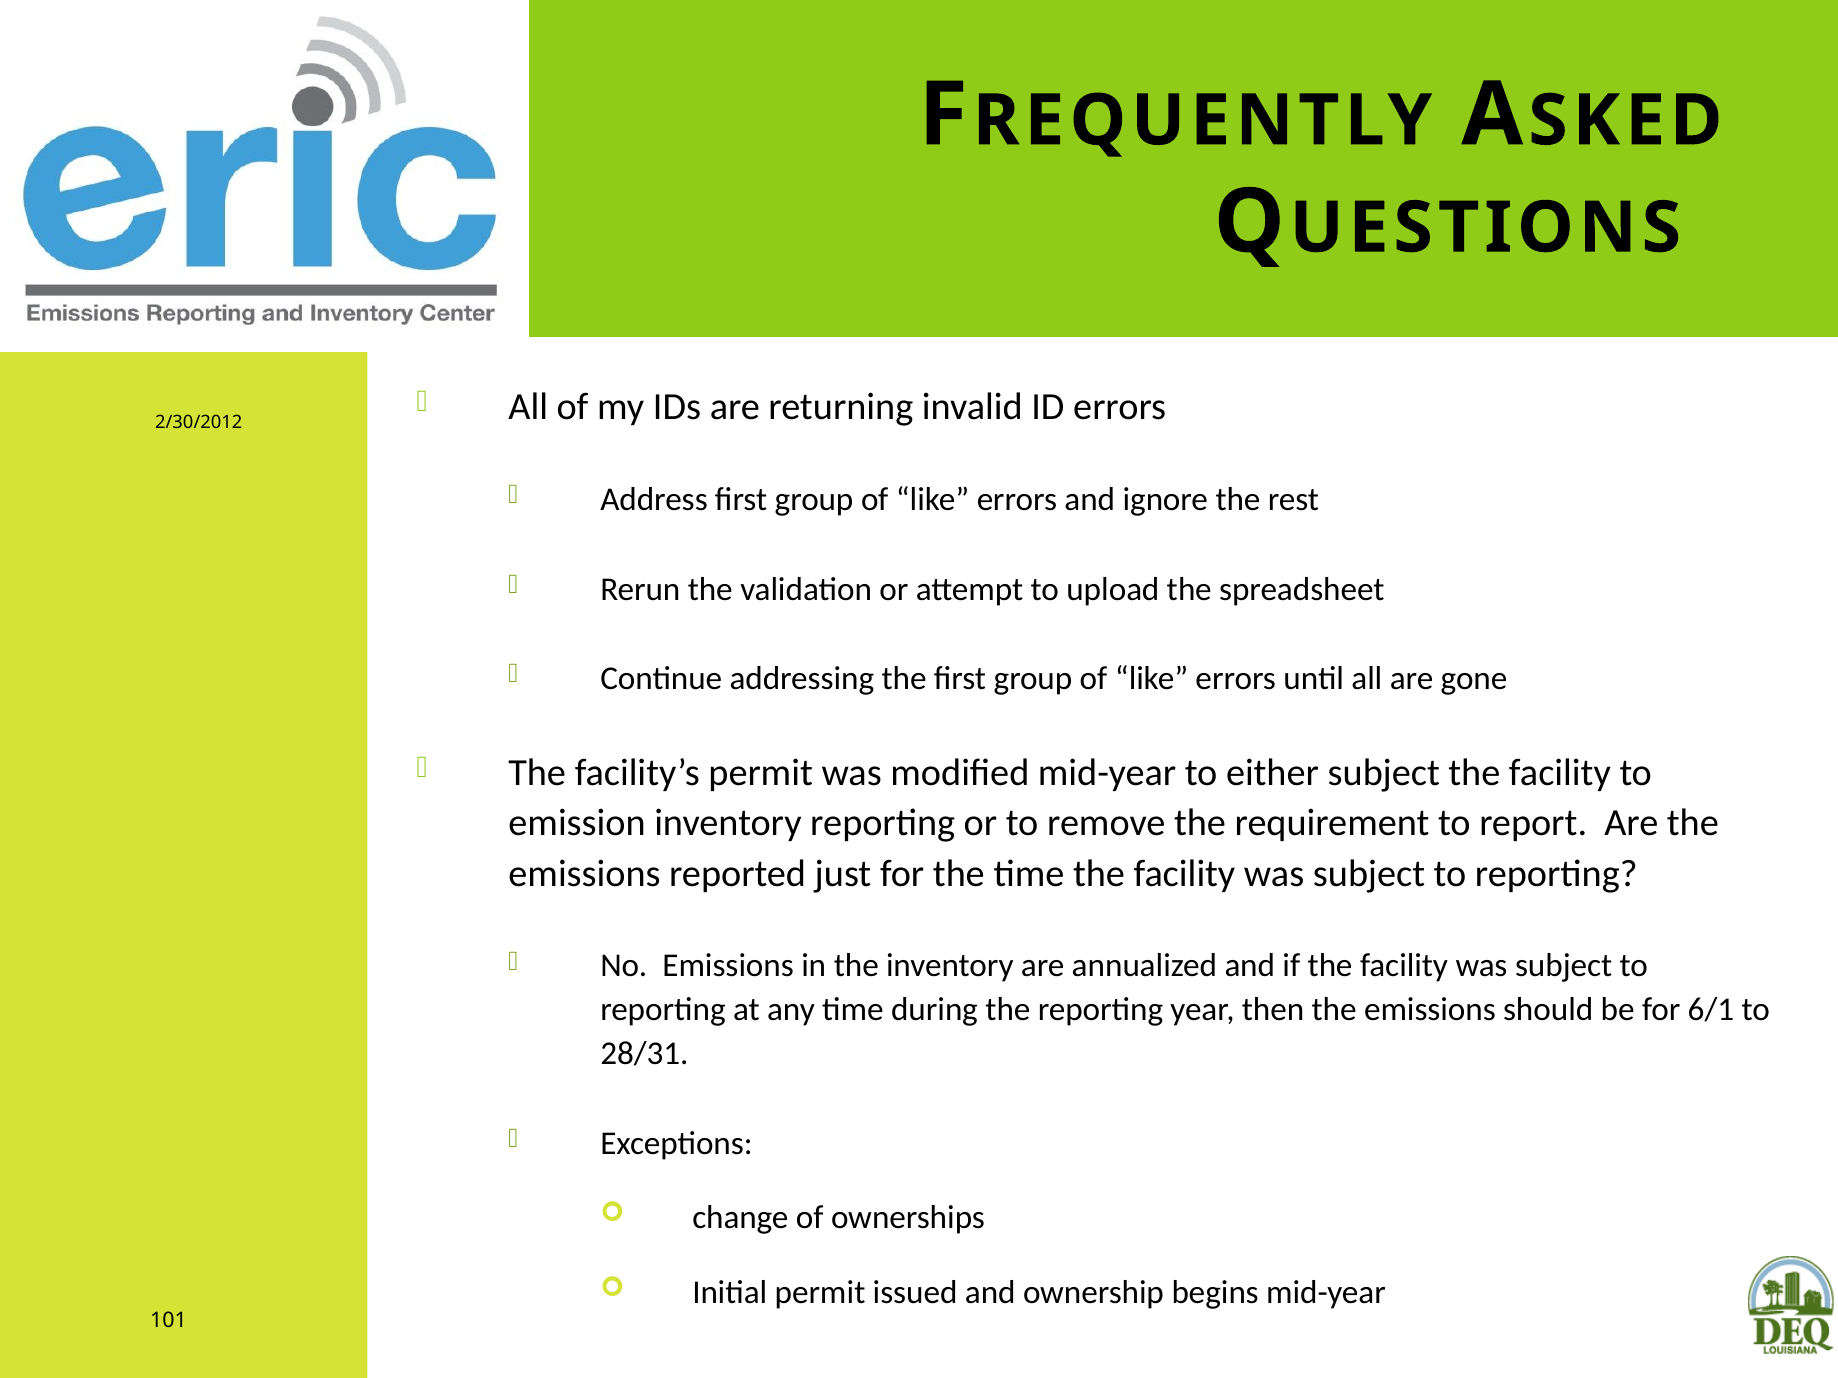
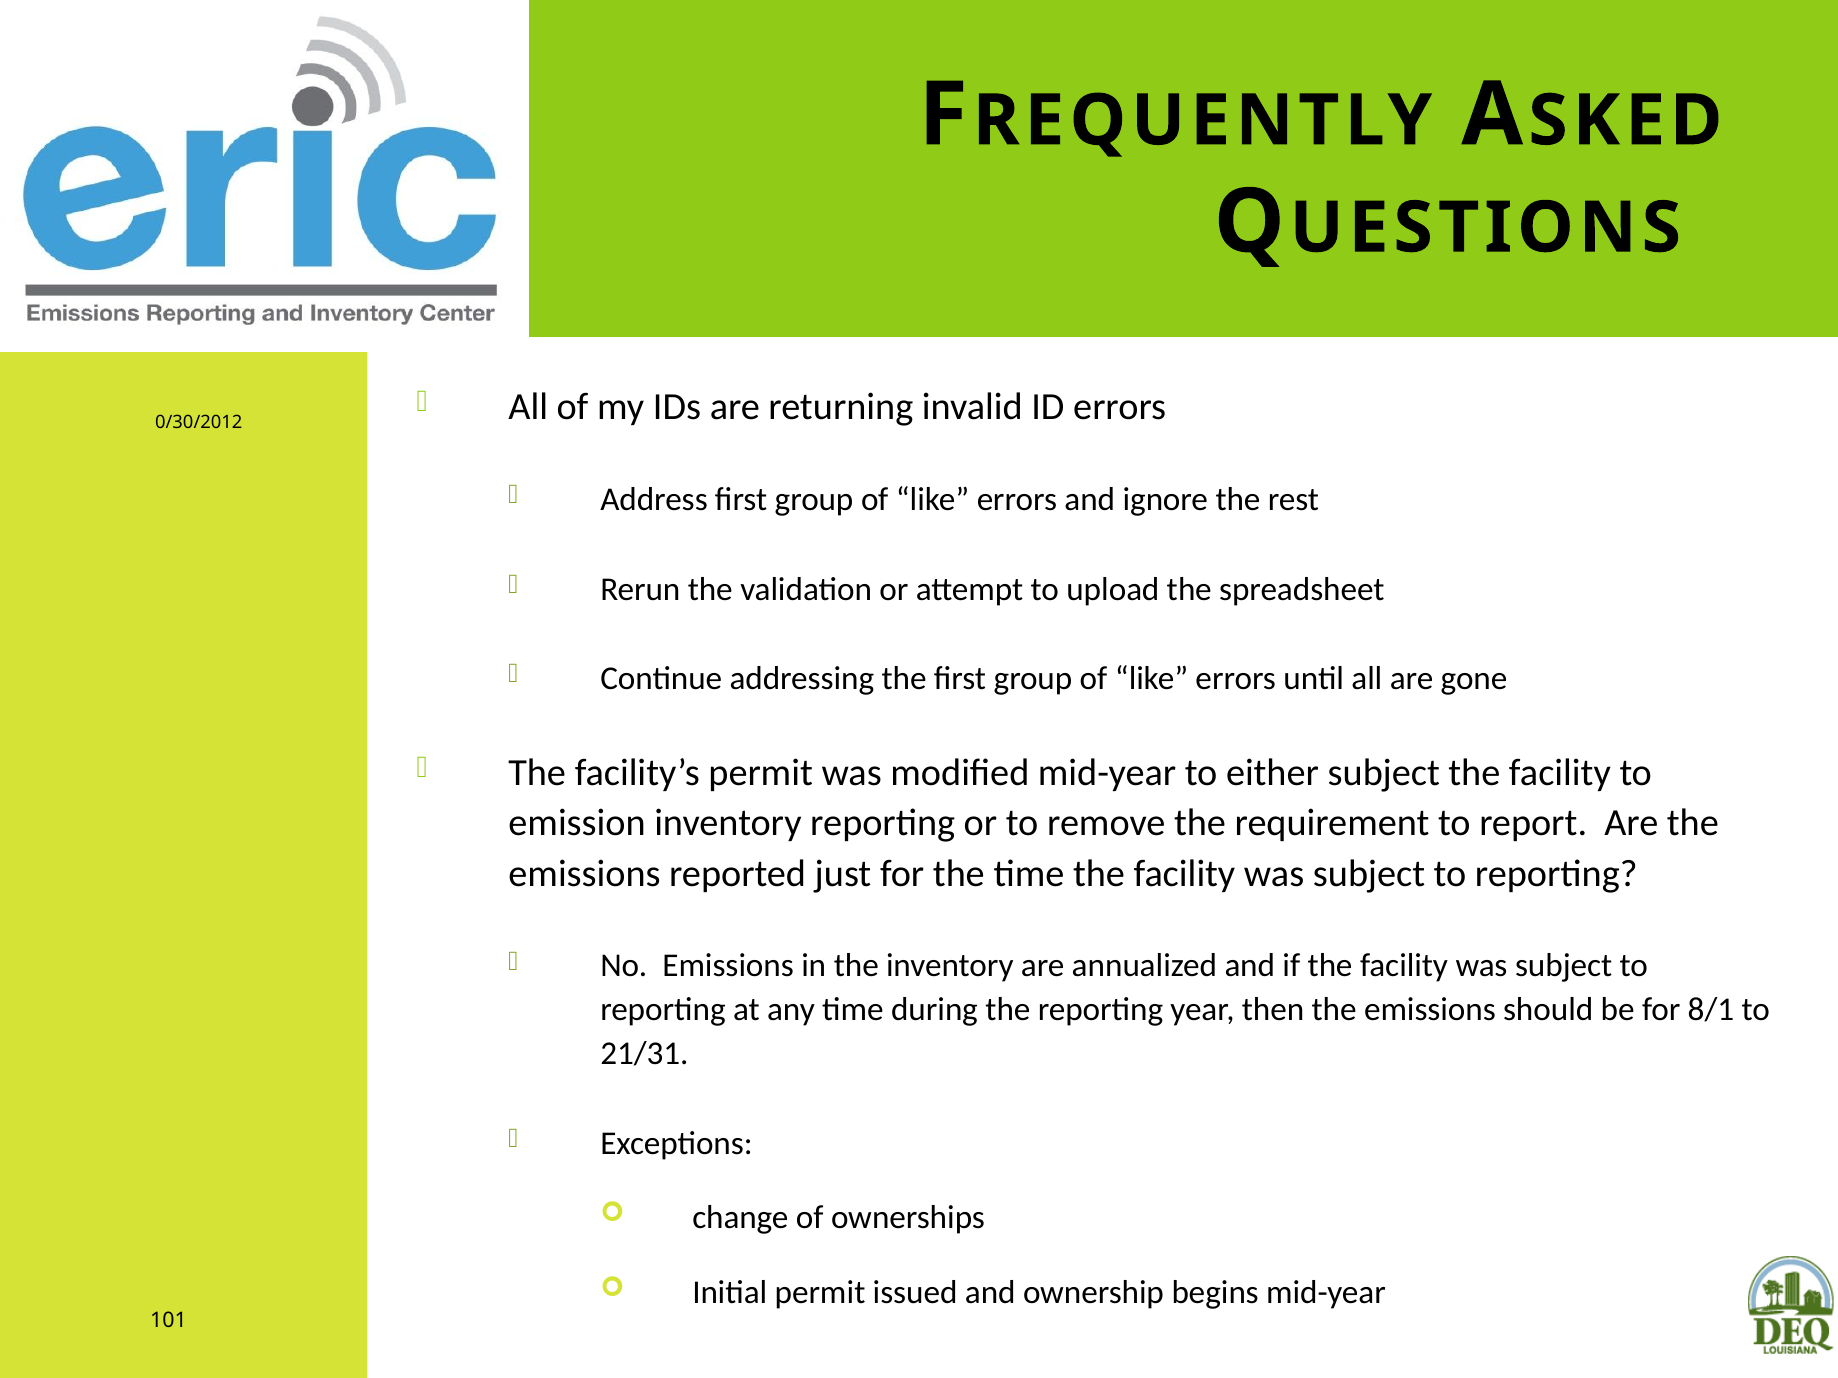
2/30/2012: 2/30/2012 -> 0/30/2012 (199, 423)
6/1: 6/1 -> 8/1 (1711, 1010)
28/31: 28/31 -> 21/31 (644, 1054)
